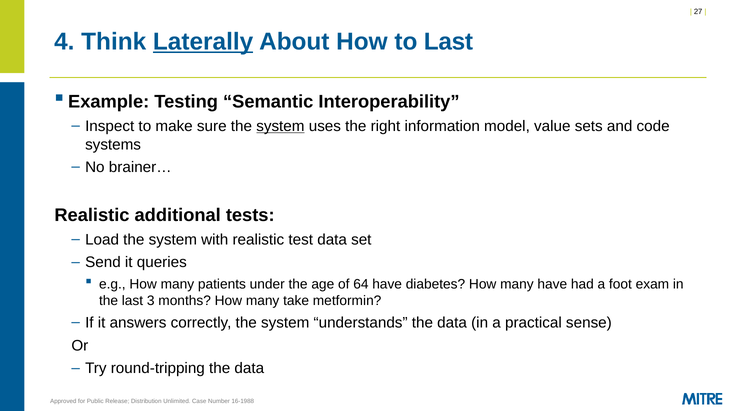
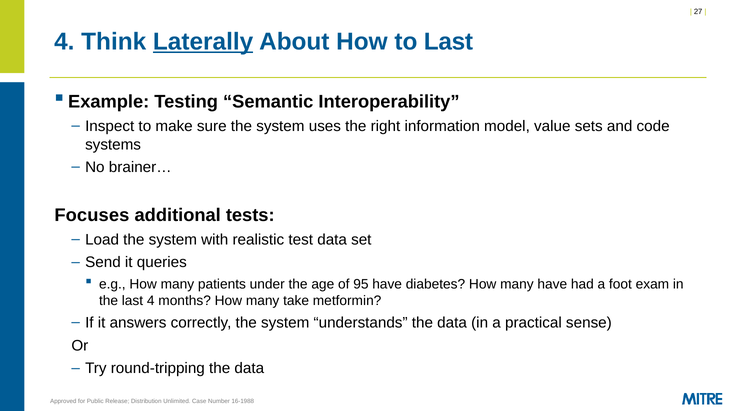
system underline: present -> none (280, 126)
Realistic: Realistic -> Focuses (92, 215)
64: 64 -> 95 (361, 284)
last 3: 3 -> 4 (151, 301)
